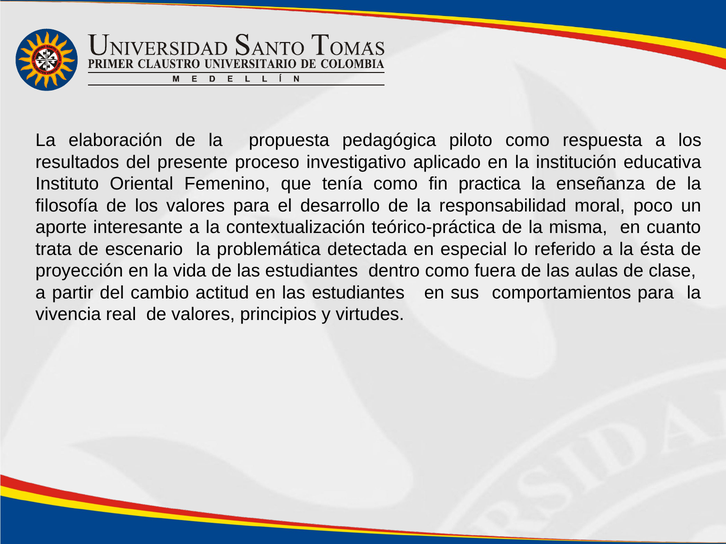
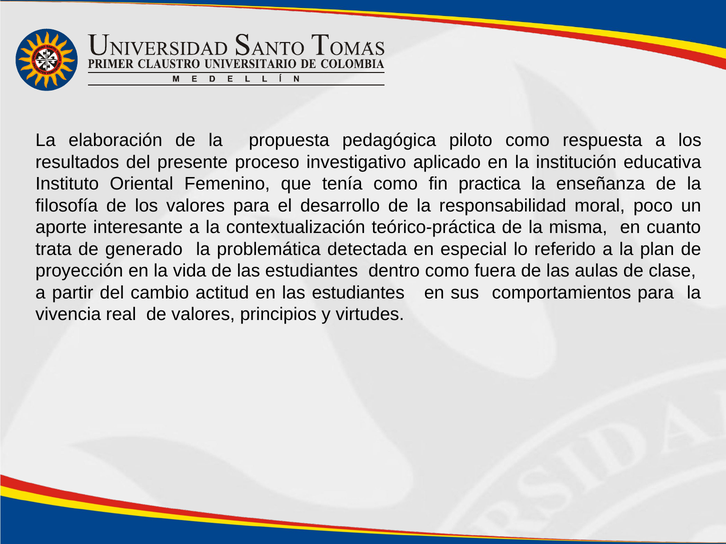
escenario: escenario -> generado (144, 249)
ésta: ésta -> plan (657, 249)
